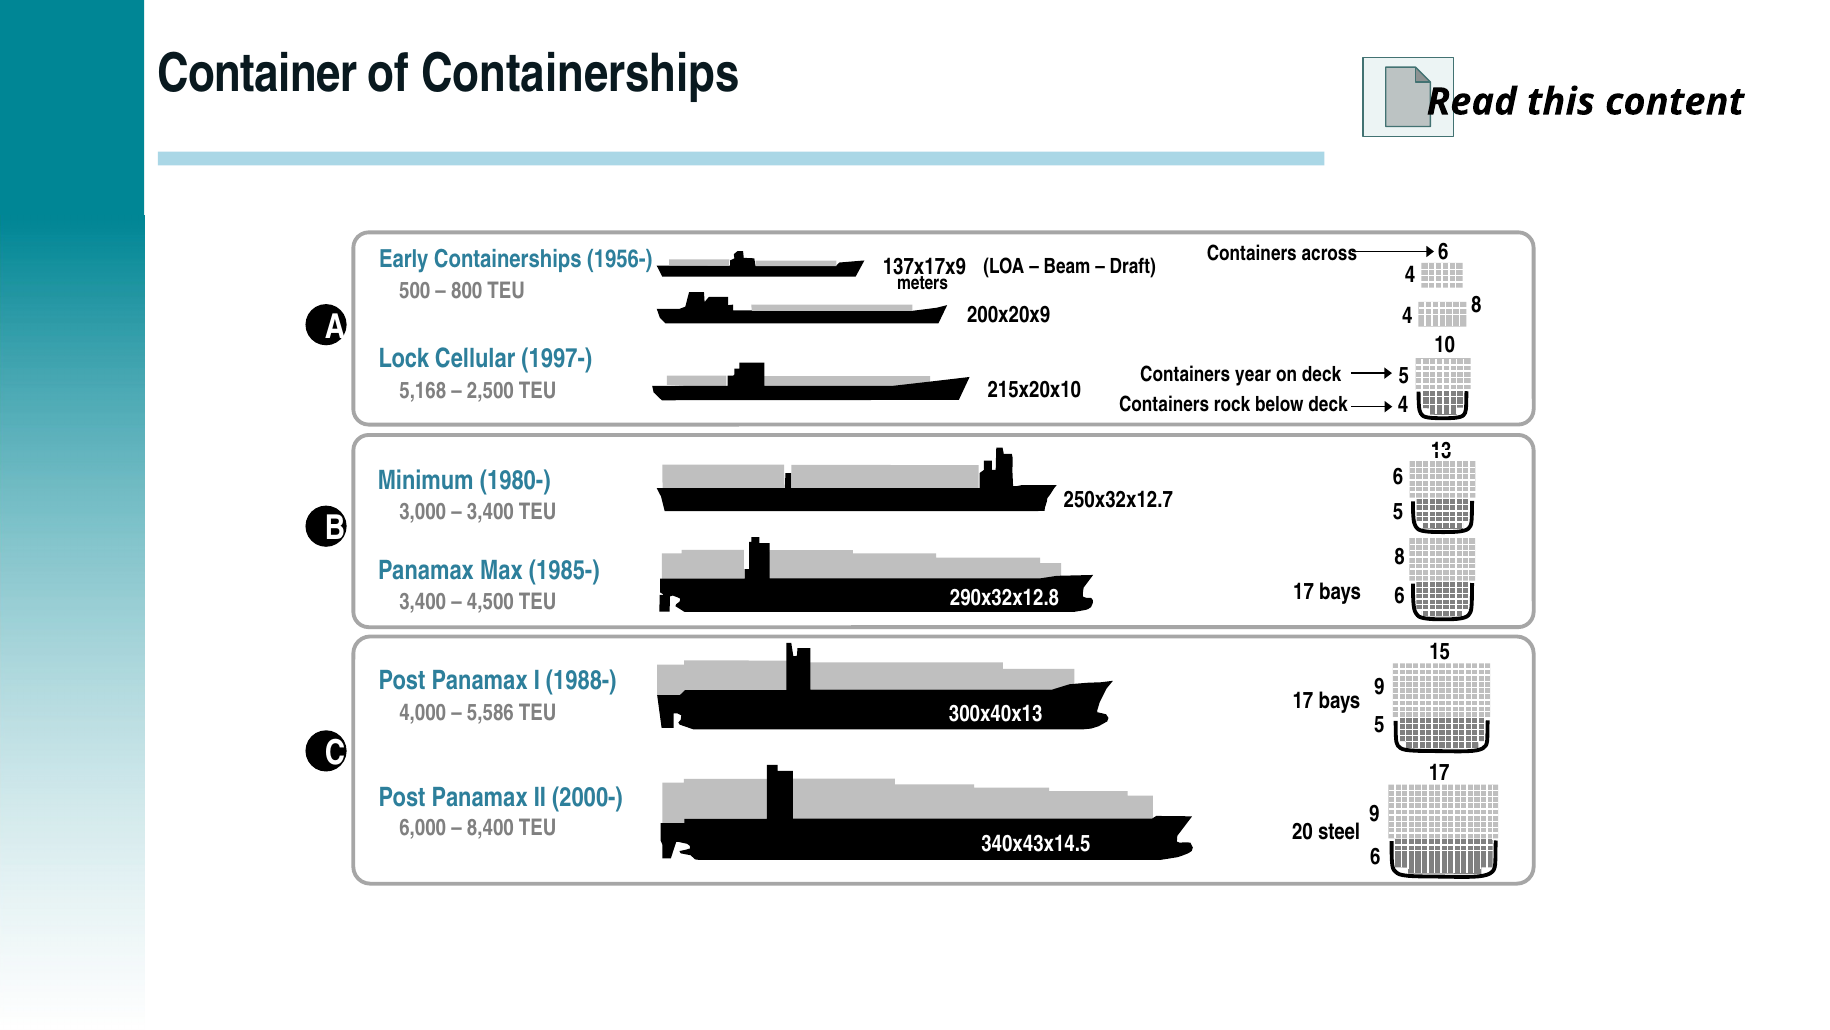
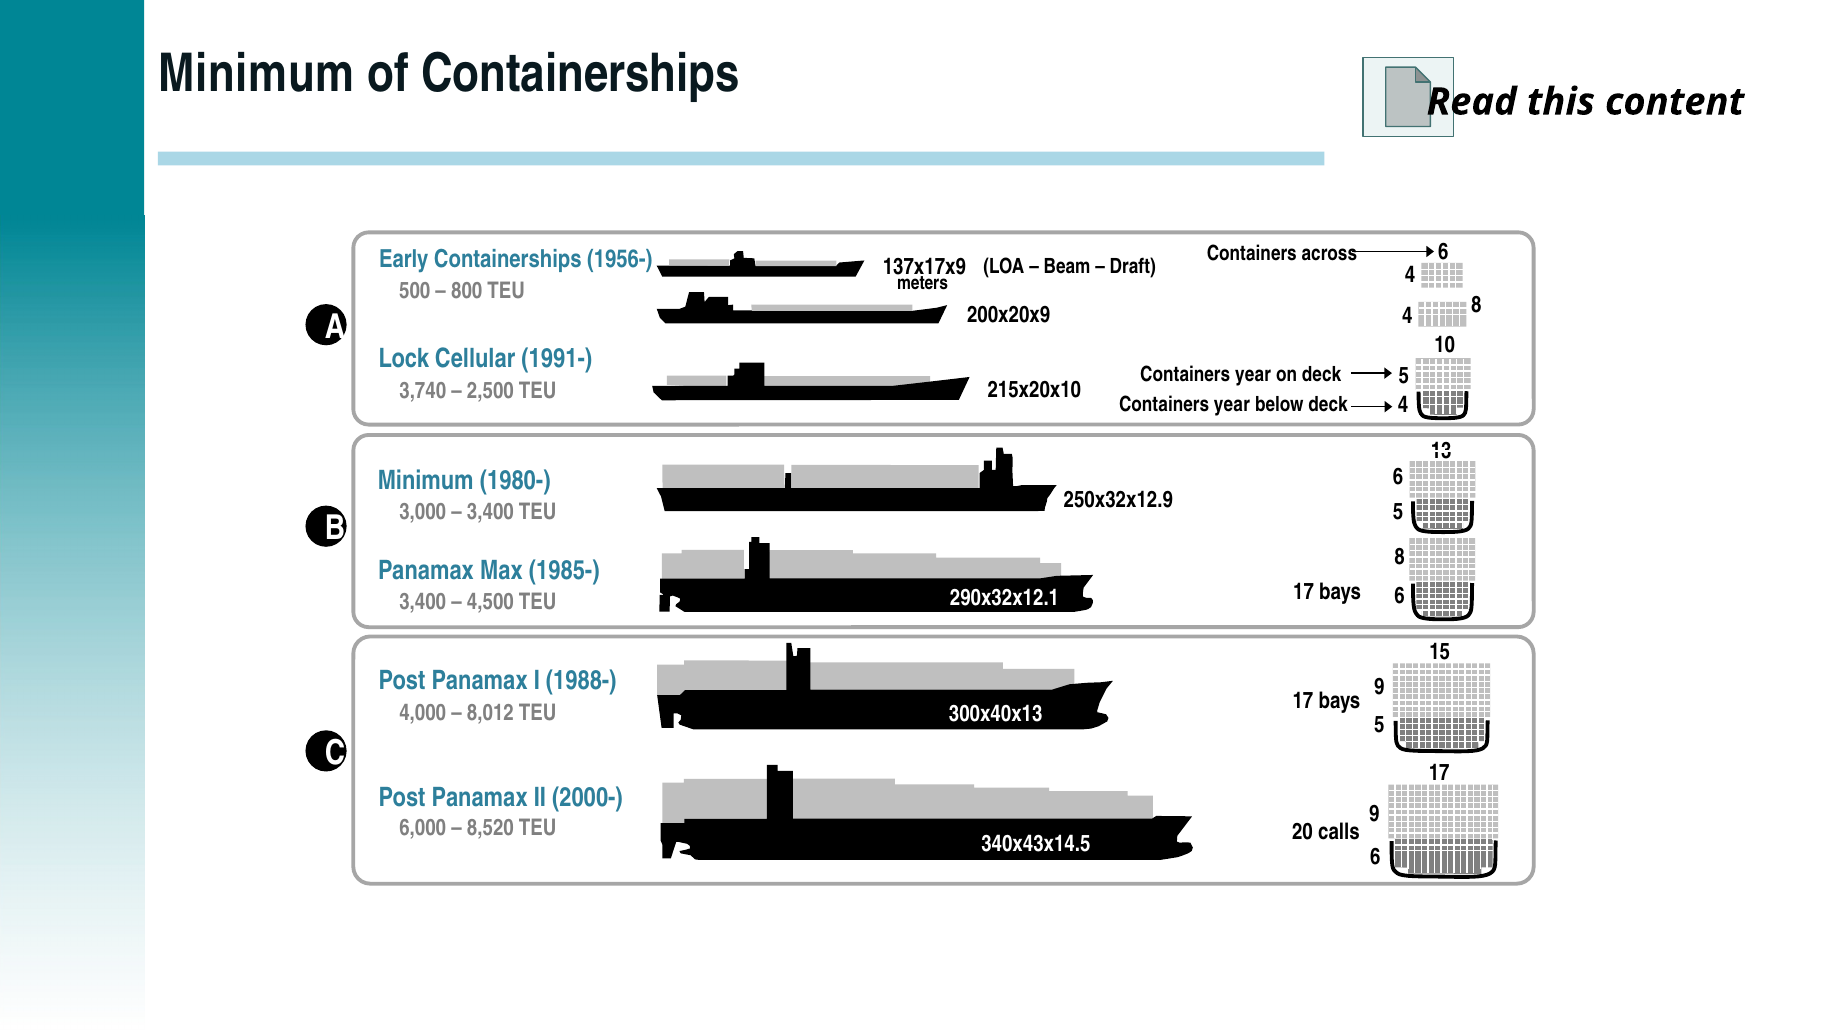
Container: Container -> Minimum (257, 74)
1997-: 1997- -> 1991- (557, 359)
5,168: 5,168 -> 3,740 (423, 391)
rock: rock -> year (1232, 404)
250x32x12.7: 250x32x12.7 -> 250x32x12.9 (1118, 500)
290x32x12.8: 290x32x12.8 -> 290x32x12.1 (1005, 598)
5,586: 5,586 -> 8,012 (490, 712)
8,400: 8,400 -> 8,520 (490, 827)
steel: steel -> calls (1339, 831)
